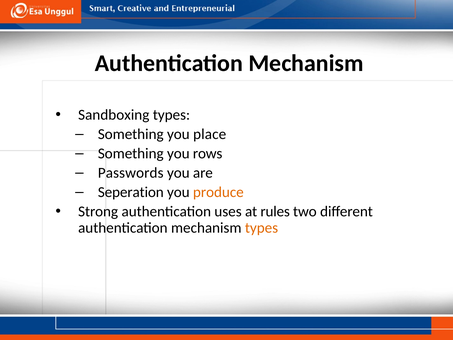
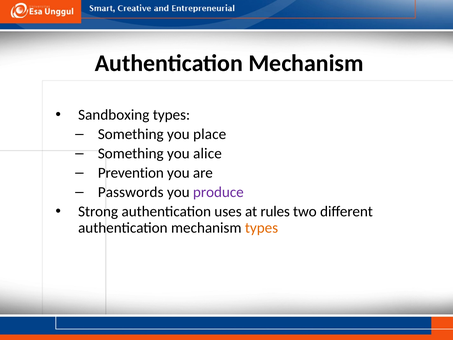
rows: rows -> alice (207, 153)
Passwords: Passwords -> Prevention (131, 173)
Seperation: Seperation -> Passwords (131, 192)
produce colour: orange -> purple (218, 192)
